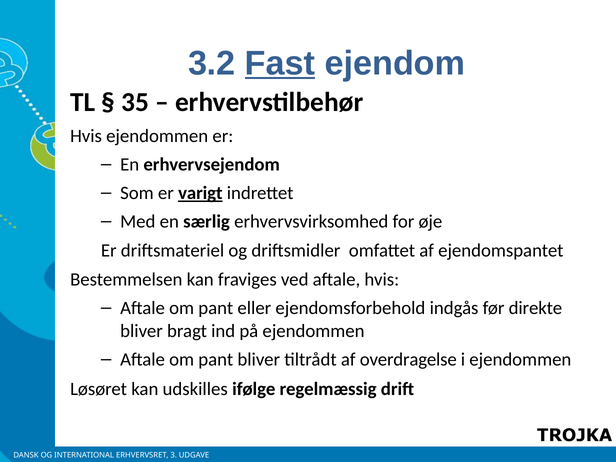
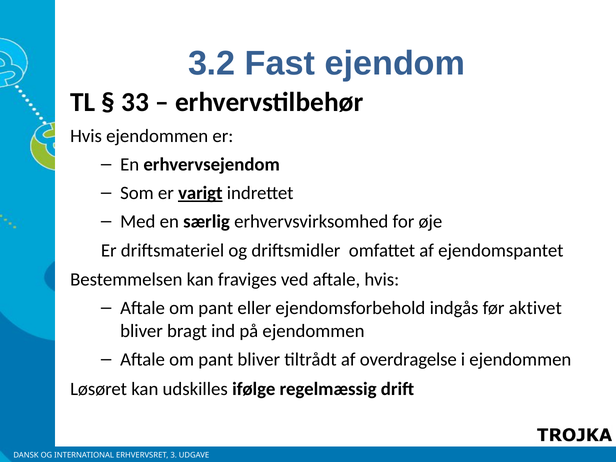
Fast underline: present -> none (280, 63)
35: 35 -> 33 (135, 102)
direkte: direkte -> aktivet (535, 308)
